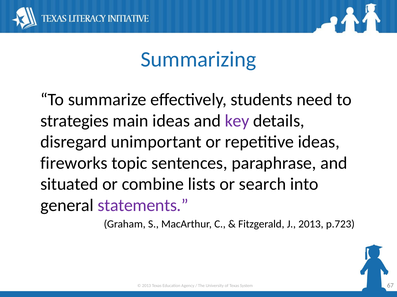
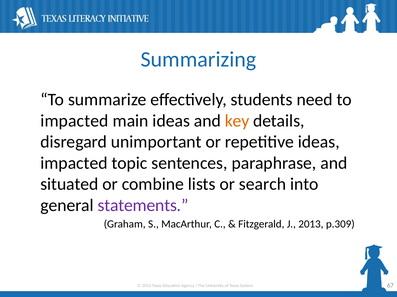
strategies: strategies -> impacted (74, 121)
key colour: purple -> orange (237, 121)
fireworks: fireworks -> impacted (74, 163)
p.723: p.723 -> p.309 (340, 225)
